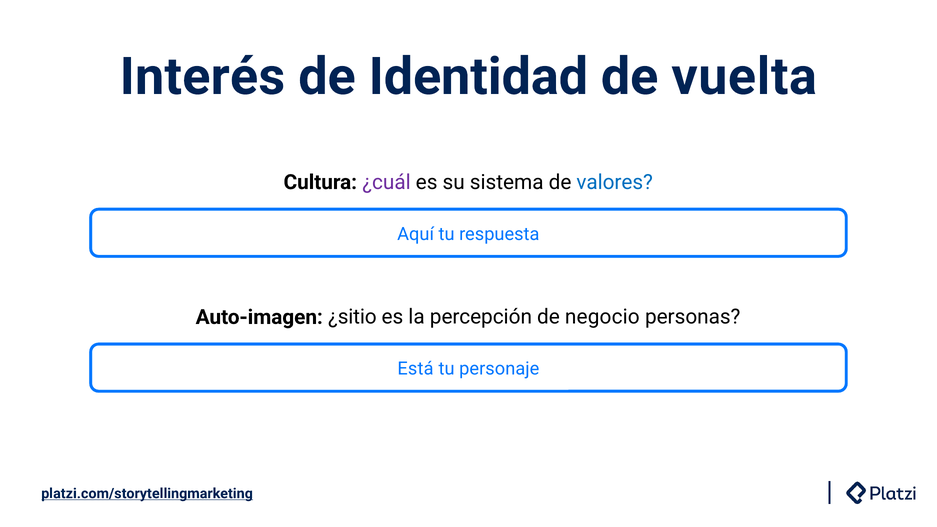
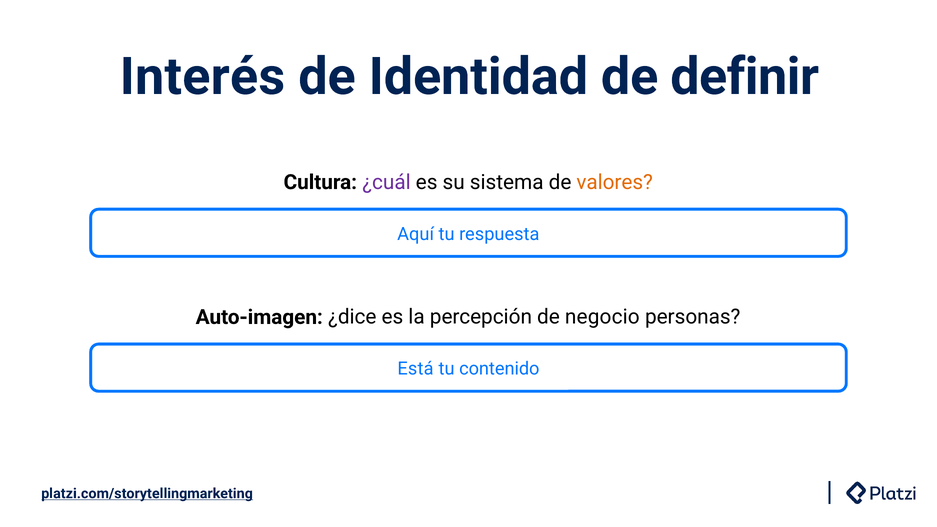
vuelta: vuelta -> definir (745, 77)
valores colour: blue -> orange (615, 182)
¿sitio: ¿sitio -> ¿dice (352, 317)
personaje: personaje -> contenido (499, 369)
